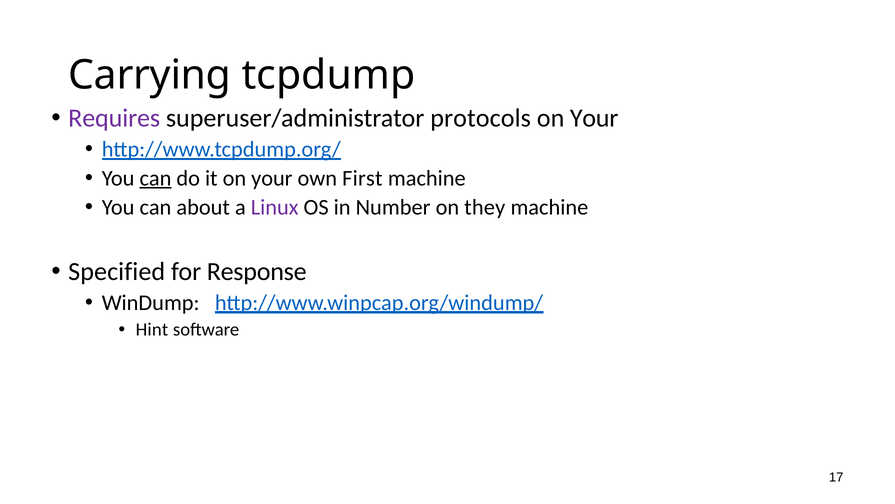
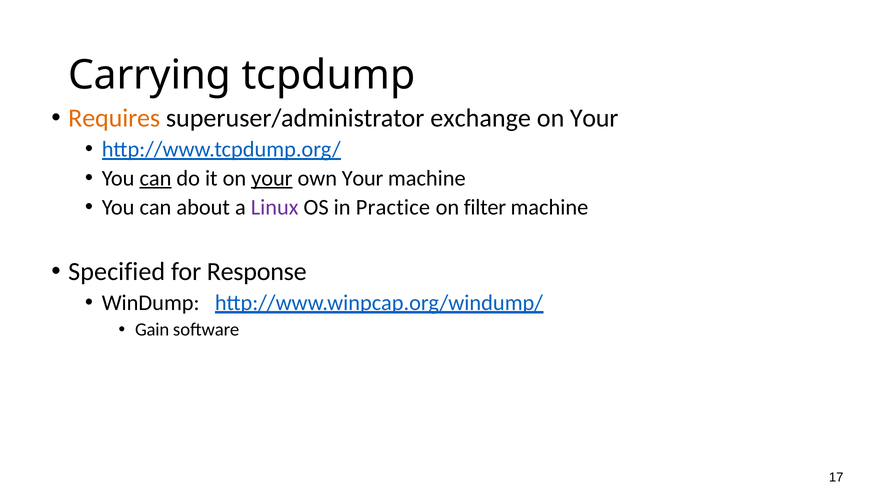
Requires colour: purple -> orange (114, 118)
protocols: protocols -> exchange (481, 118)
your underline: none -> present (272, 178)
own First: First -> Your (363, 178)
Number: Number -> Practice (393, 207)
they: they -> filter (485, 207)
Hint: Hint -> Gain (152, 329)
